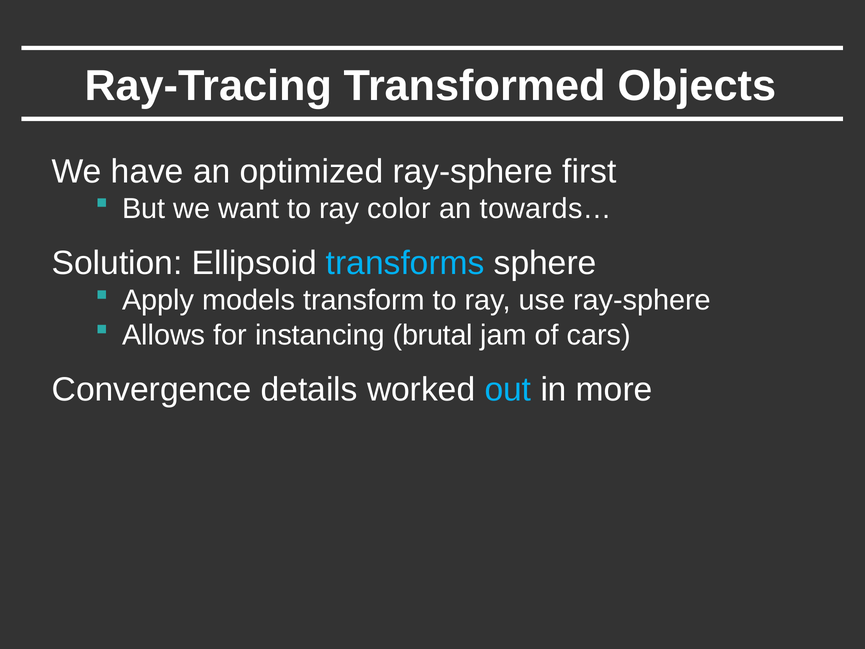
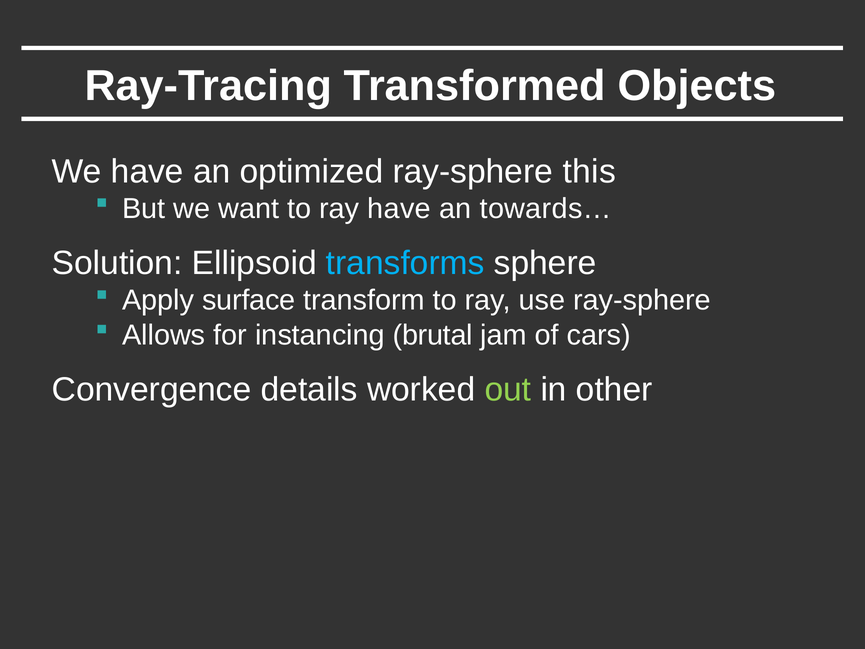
first: first -> this (589, 171)
ray color: color -> have (399, 209)
models: models -> surface (249, 300)
out colour: light blue -> light green (508, 390)
more: more -> other (614, 390)
